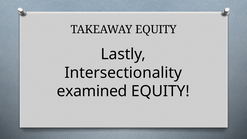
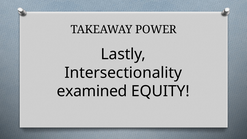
TAKEAWAY EQUITY: EQUITY -> POWER (156, 30)
